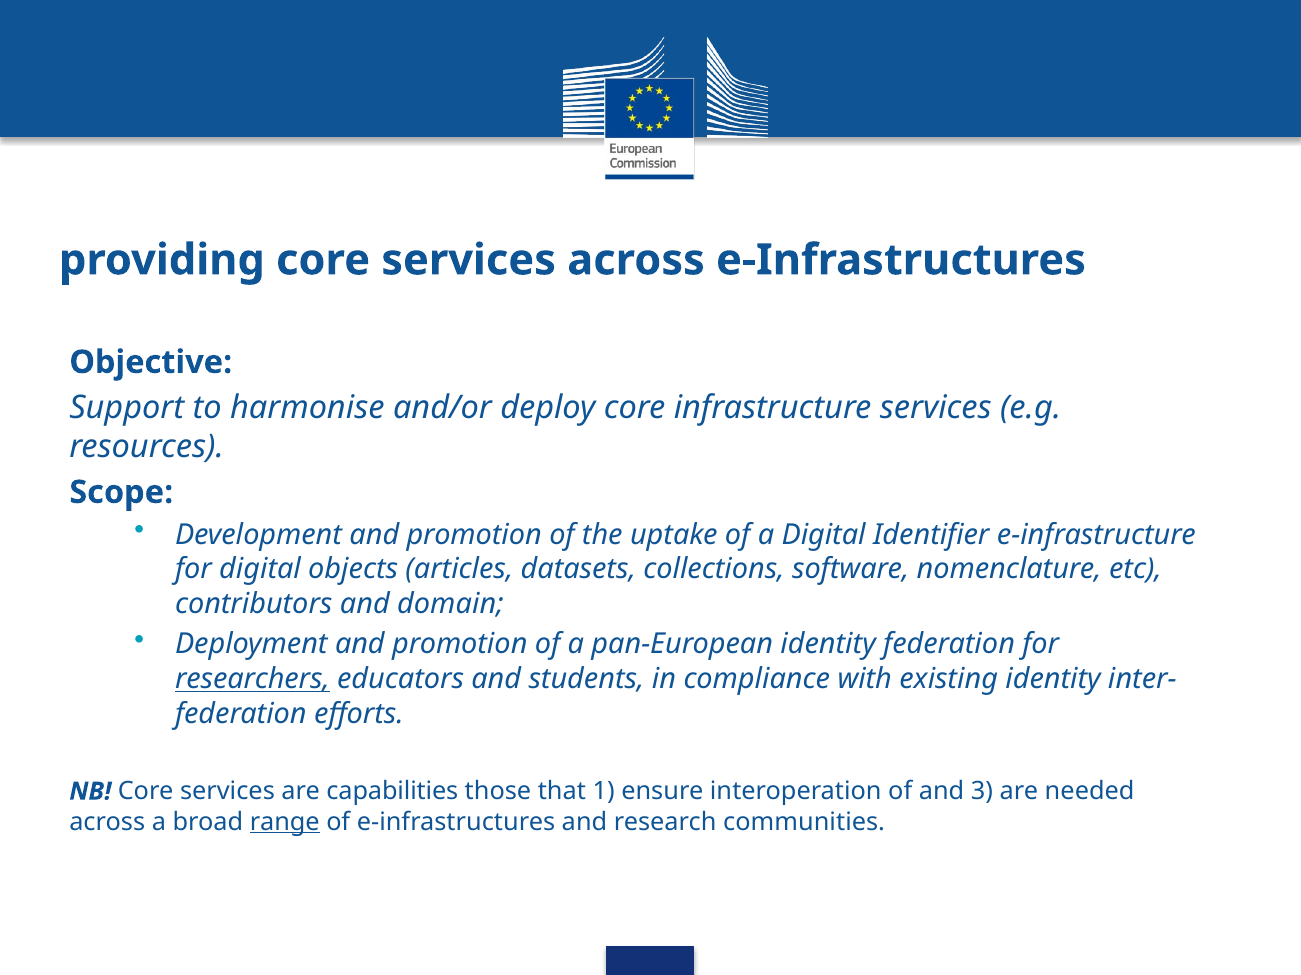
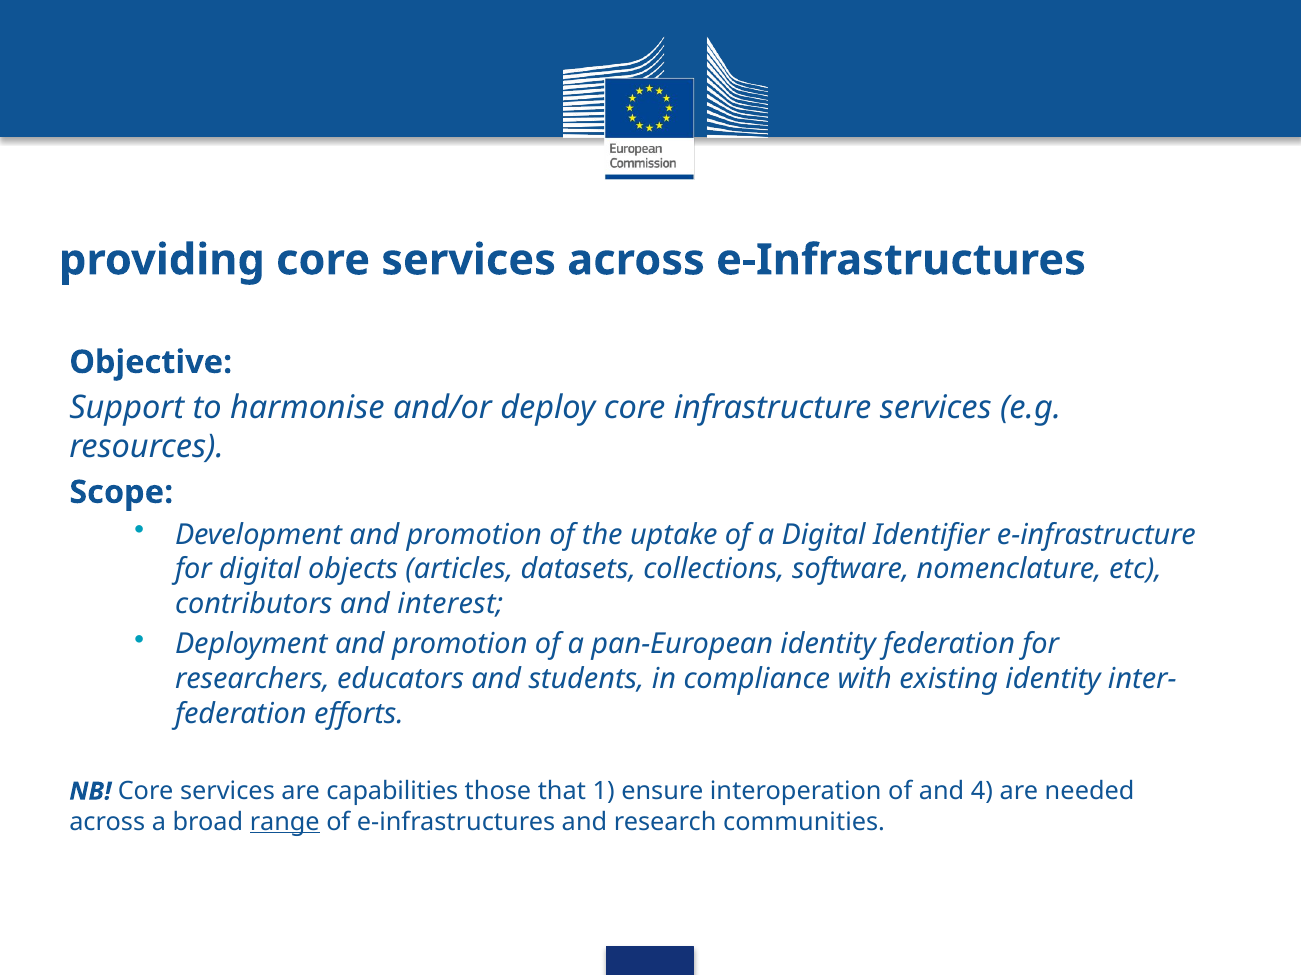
domain: domain -> interest (450, 604)
researchers underline: present -> none (252, 679)
3: 3 -> 4 (982, 792)
